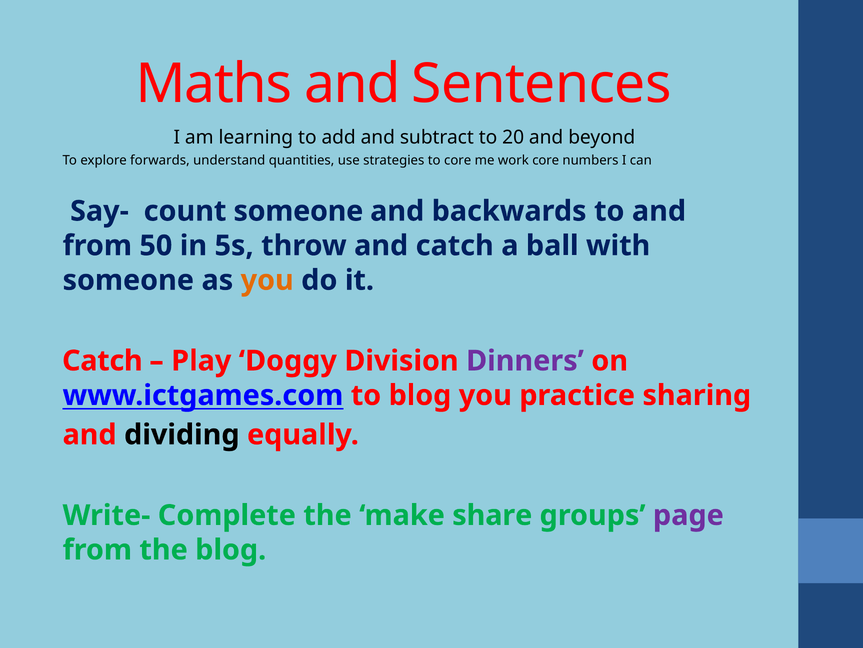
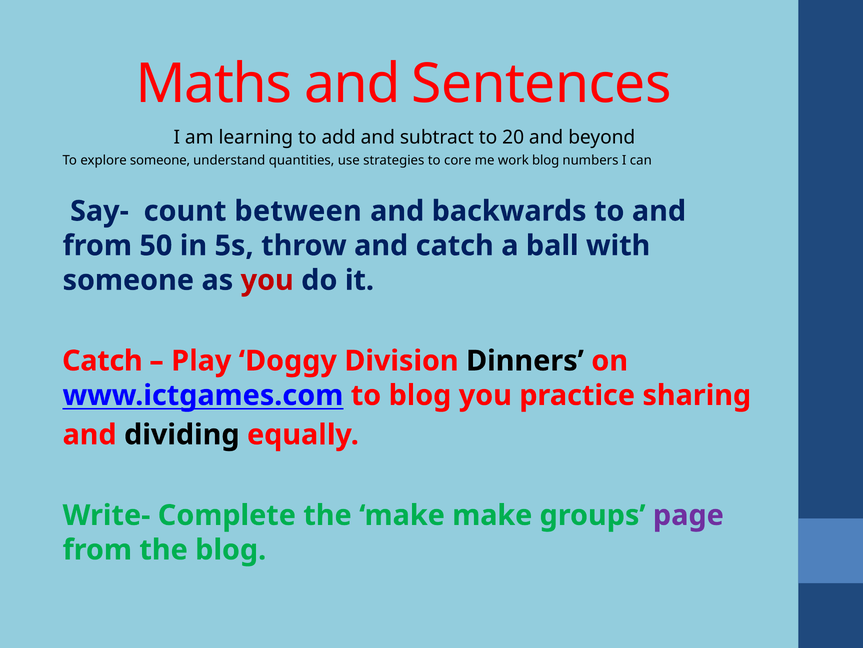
explore forwards: forwards -> someone (160, 160)
work core: core -> blog (546, 160)
count someone: someone -> between (298, 211)
you colour: orange -> red (267, 280)
Dinners colour: purple -> black (525, 360)
make share: share -> make (492, 515)
